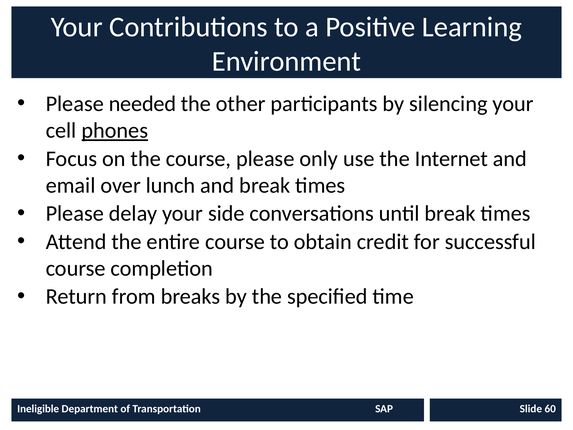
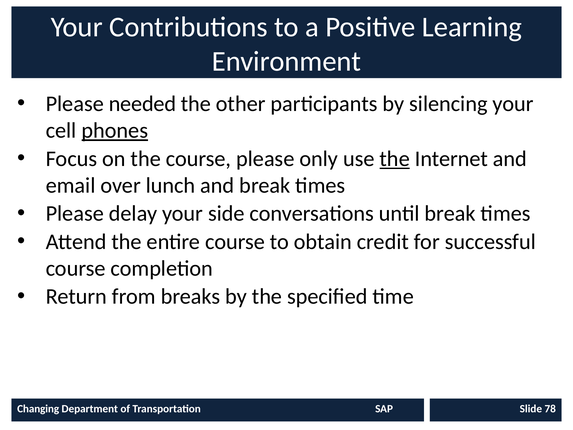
the underline: none -> present (395, 159)
Ineligible: Ineligible -> Changing (38, 409)
60: 60 -> 78 (550, 409)
